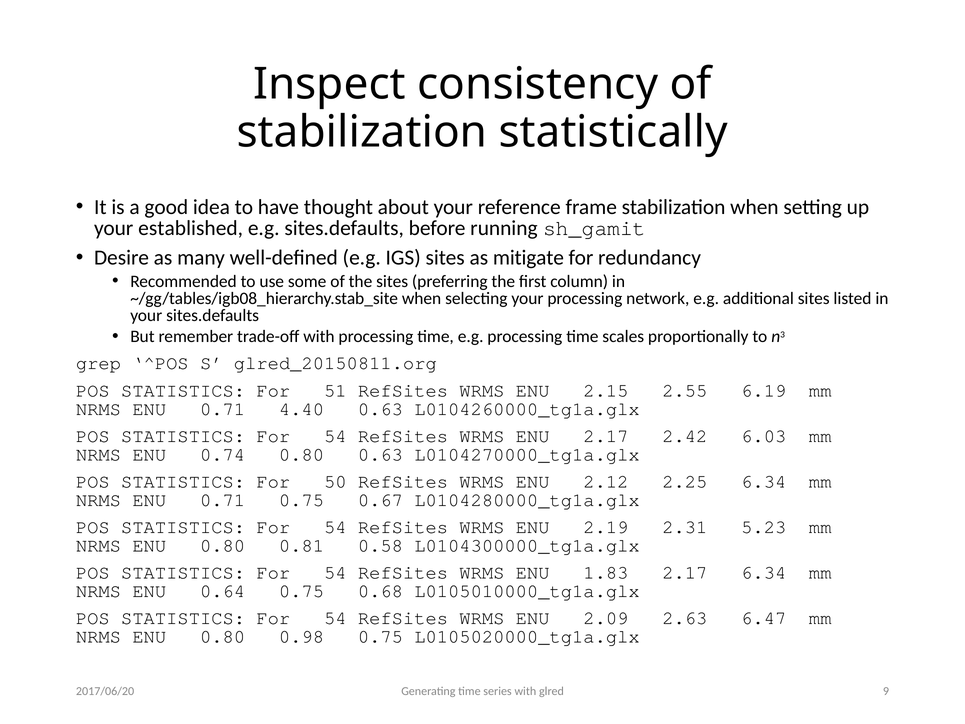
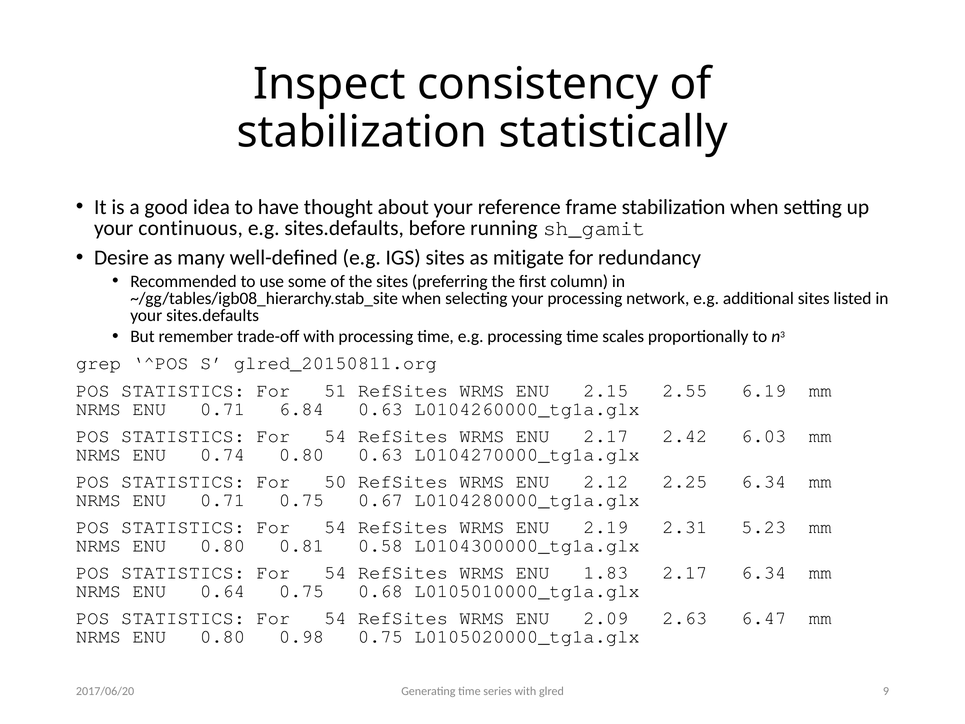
established: established -> continuous (191, 228)
4.40: 4.40 -> 6.84 (301, 409)
